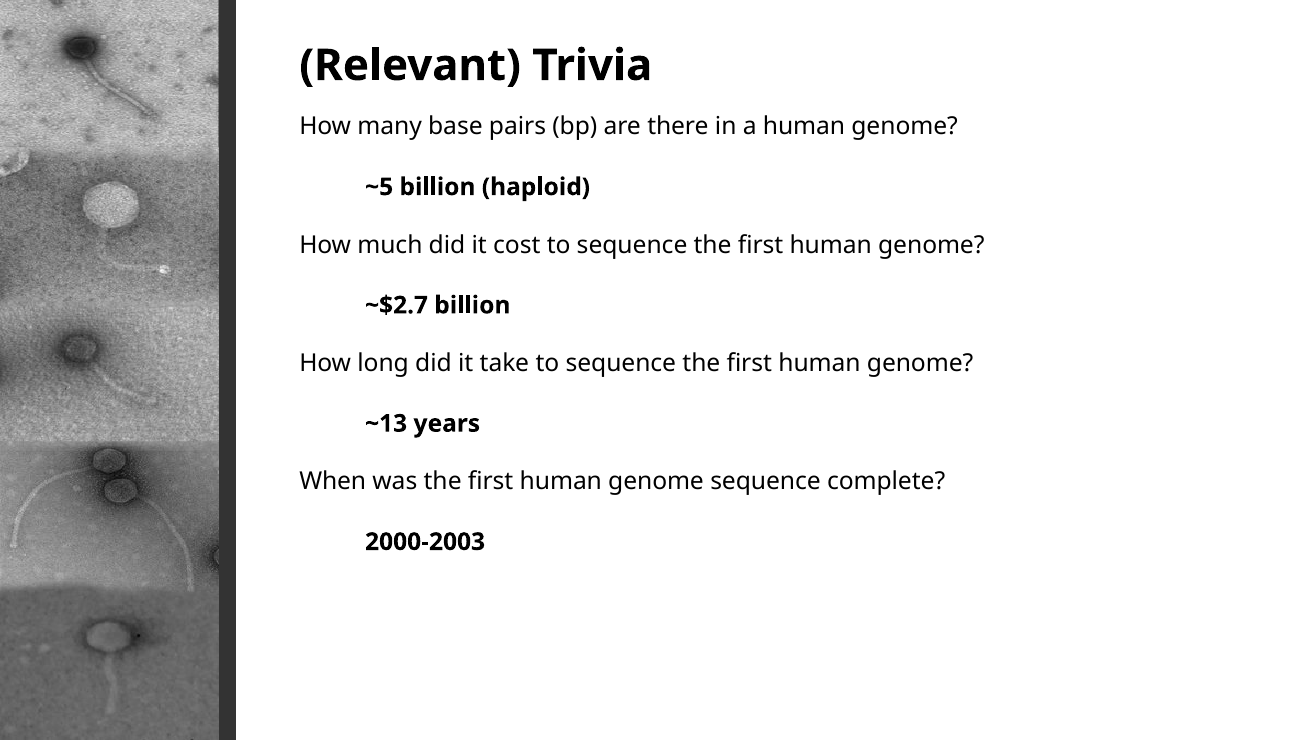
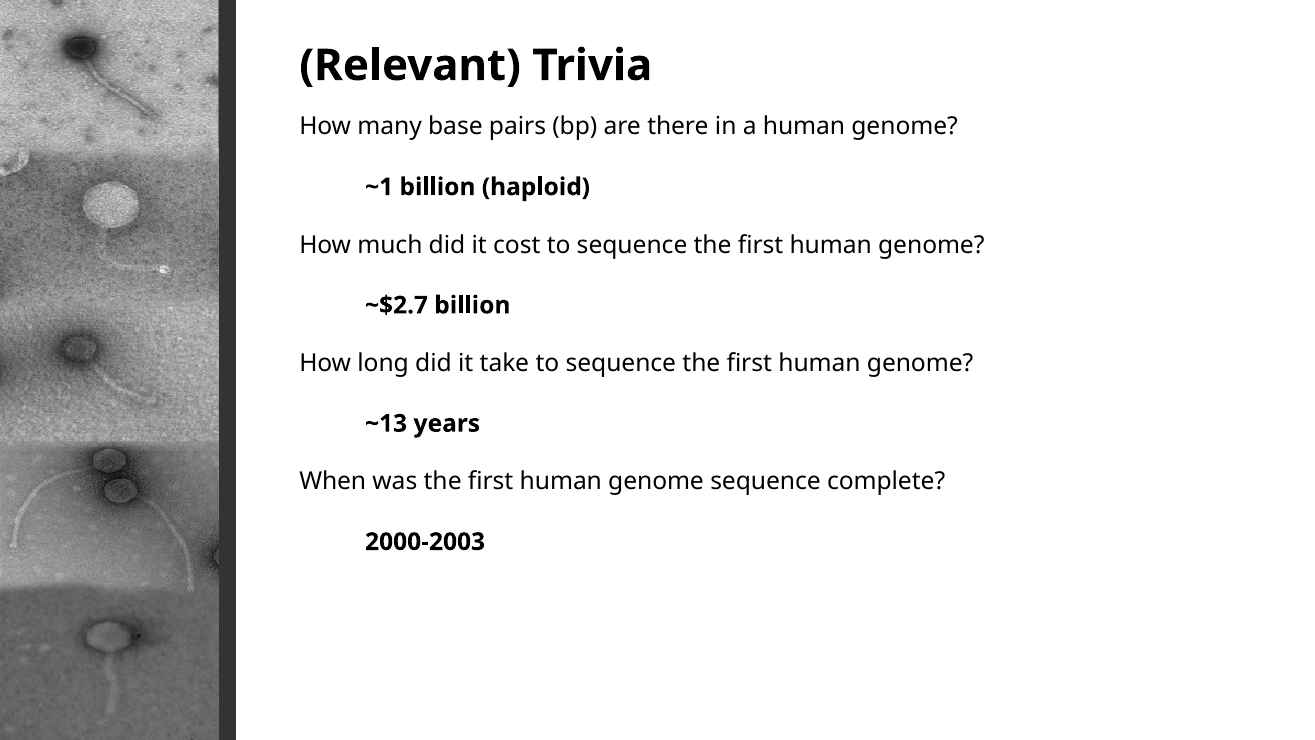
~5: ~5 -> ~1 (379, 187)
